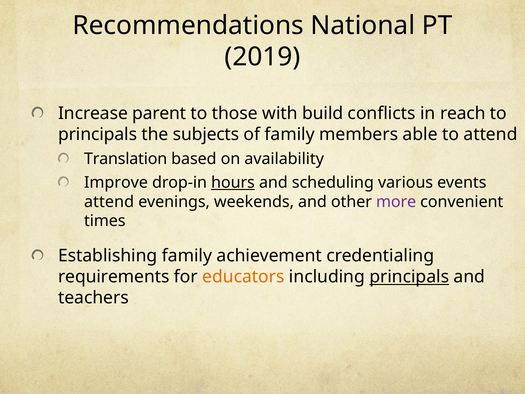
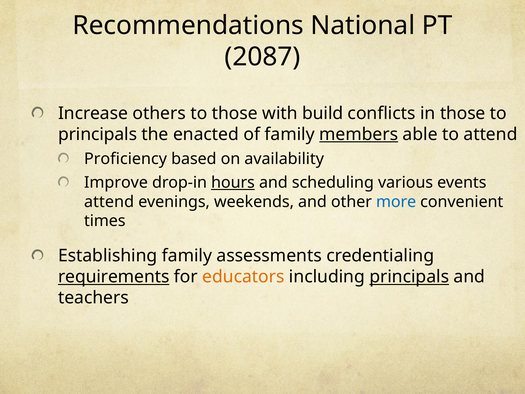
2019: 2019 -> 2087 (262, 57)
parent: parent -> others (159, 113)
in reach: reach -> those (463, 113)
subjects: subjects -> enacted (206, 134)
members underline: none -> present (359, 134)
Translation: Translation -> Proficiency (125, 159)
more colour: purple -> blue (396, 202)
achievement: achievement -> assessments (269, 256)
requirements underline: none -> present (114, 277)
